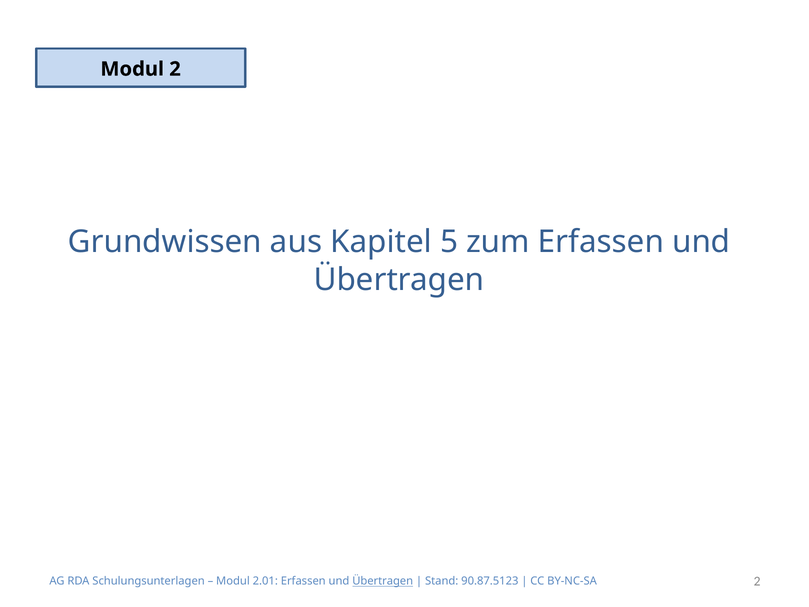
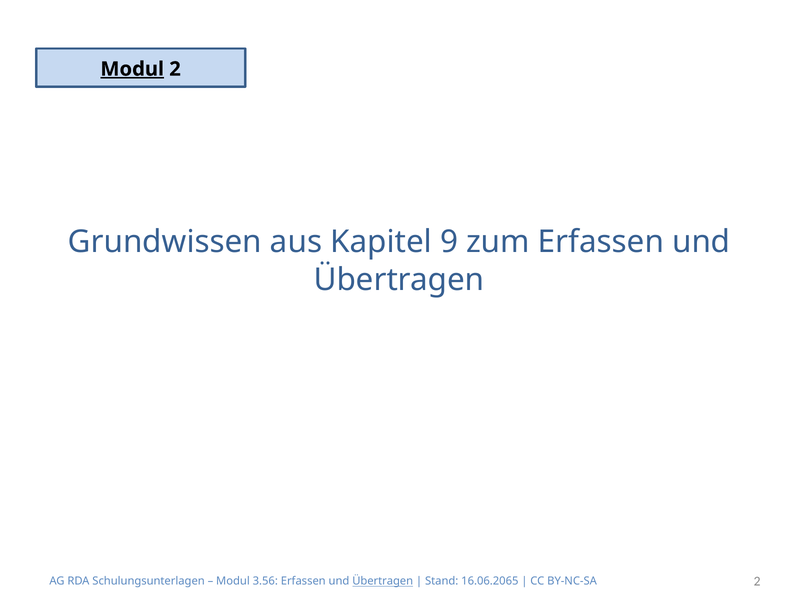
Modul underline: none -> present (132, 69)
5: 5 -> 9 (449, 242)
2.01: 2.01 -> 3.56 (265, 581)
90.87.5123: 90.87.5123 -> 16.06.2065 (490, 581)
